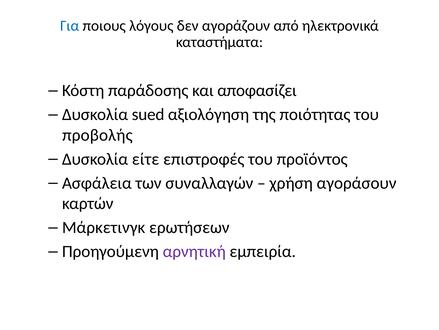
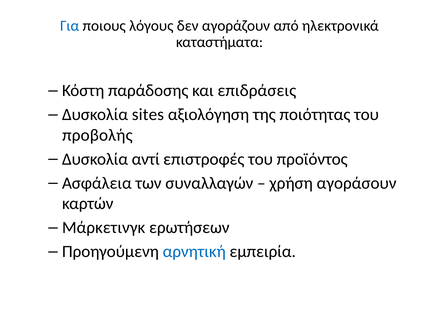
αποφασίζει: αποφασίζει -> επιδράσεις (257, 90)
sued: sued -> sites (148, 114)
είτε: είτε -> αντί (146, 159)
αρνητική colour: purple -> blue (194, 251)
